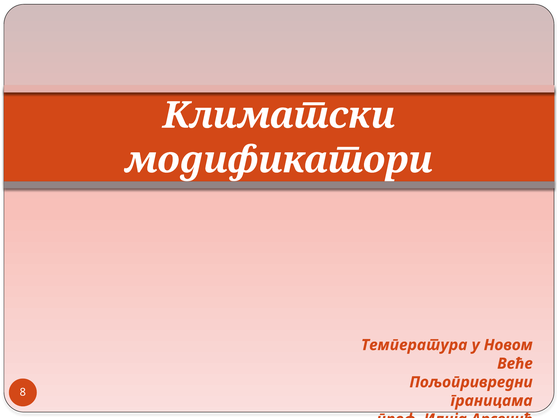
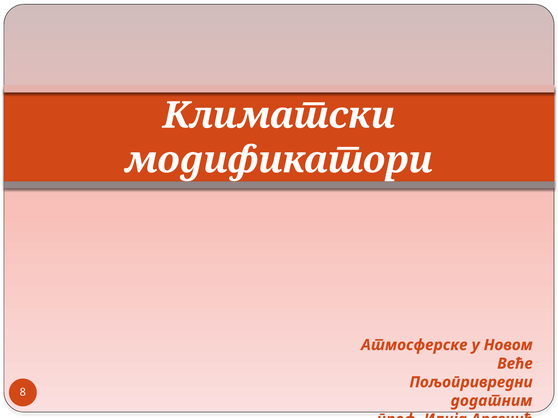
Температура: Температура -> Атмосферске (414, 345)
границама: границама -> додатним (491, 401)
